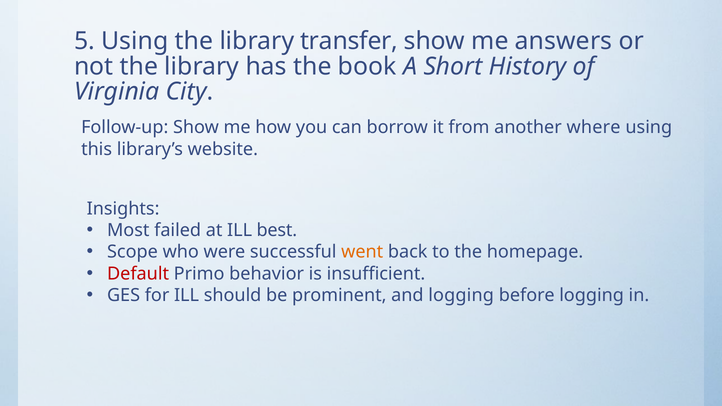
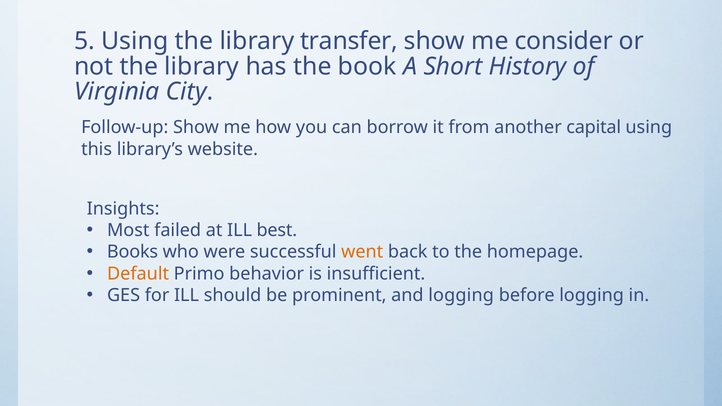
answers: answers -> consider (564, 41)
where: where -> capital (594, 128)
Scope: Scope -> Books (133, 252)
Default colour: red -> orange (138, 274)
